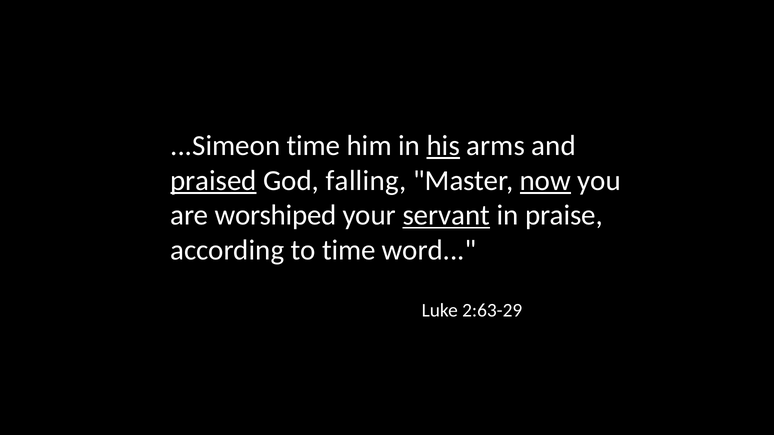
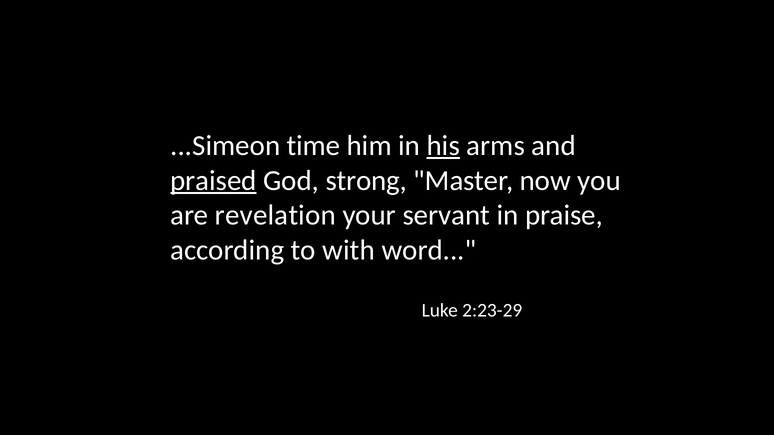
falling: falling -> strong (366, 181)
now underline: present -> none (545, 181)
worshiped: worshiped -> revelation (275, 215)
servant underline: present -> none (446, 215)
to time: time -> with (349, 250)
2:63-29: 2:63-29 -> 2:23-29 (492, 311)
